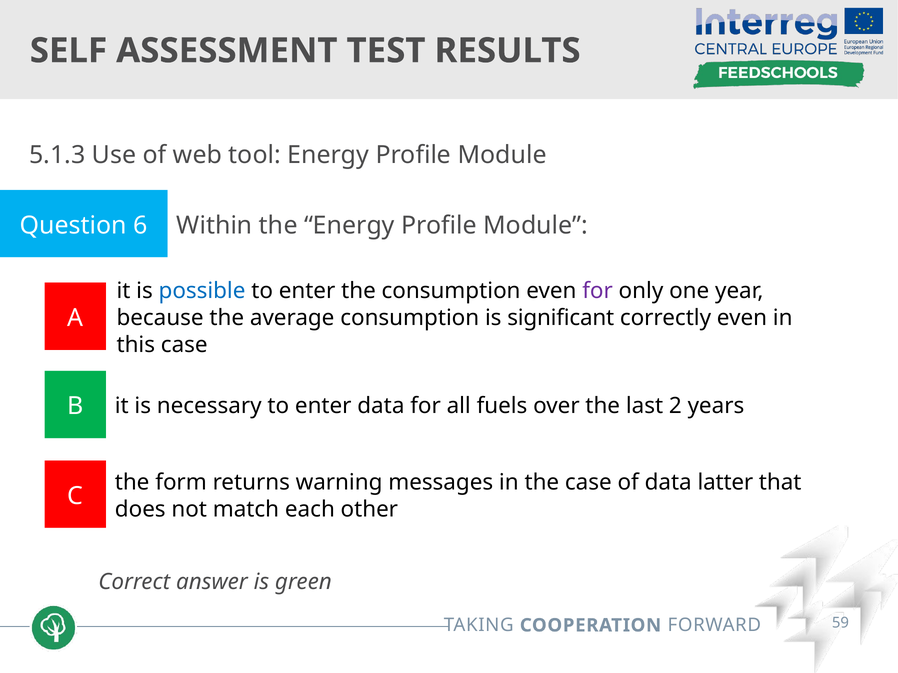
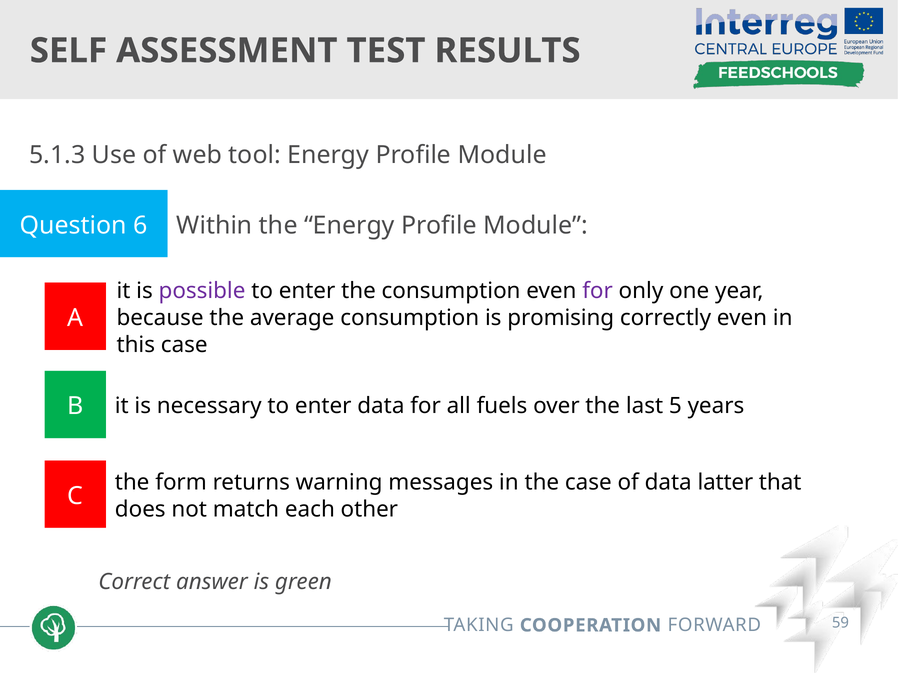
possible colour: blue -> purple (202, 291)
significant: significant -> promising (561, 318)
2: 2 -> 5 (675, 406)
